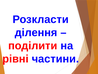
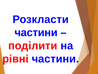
ділення: ділення -> частини (36, 32)
